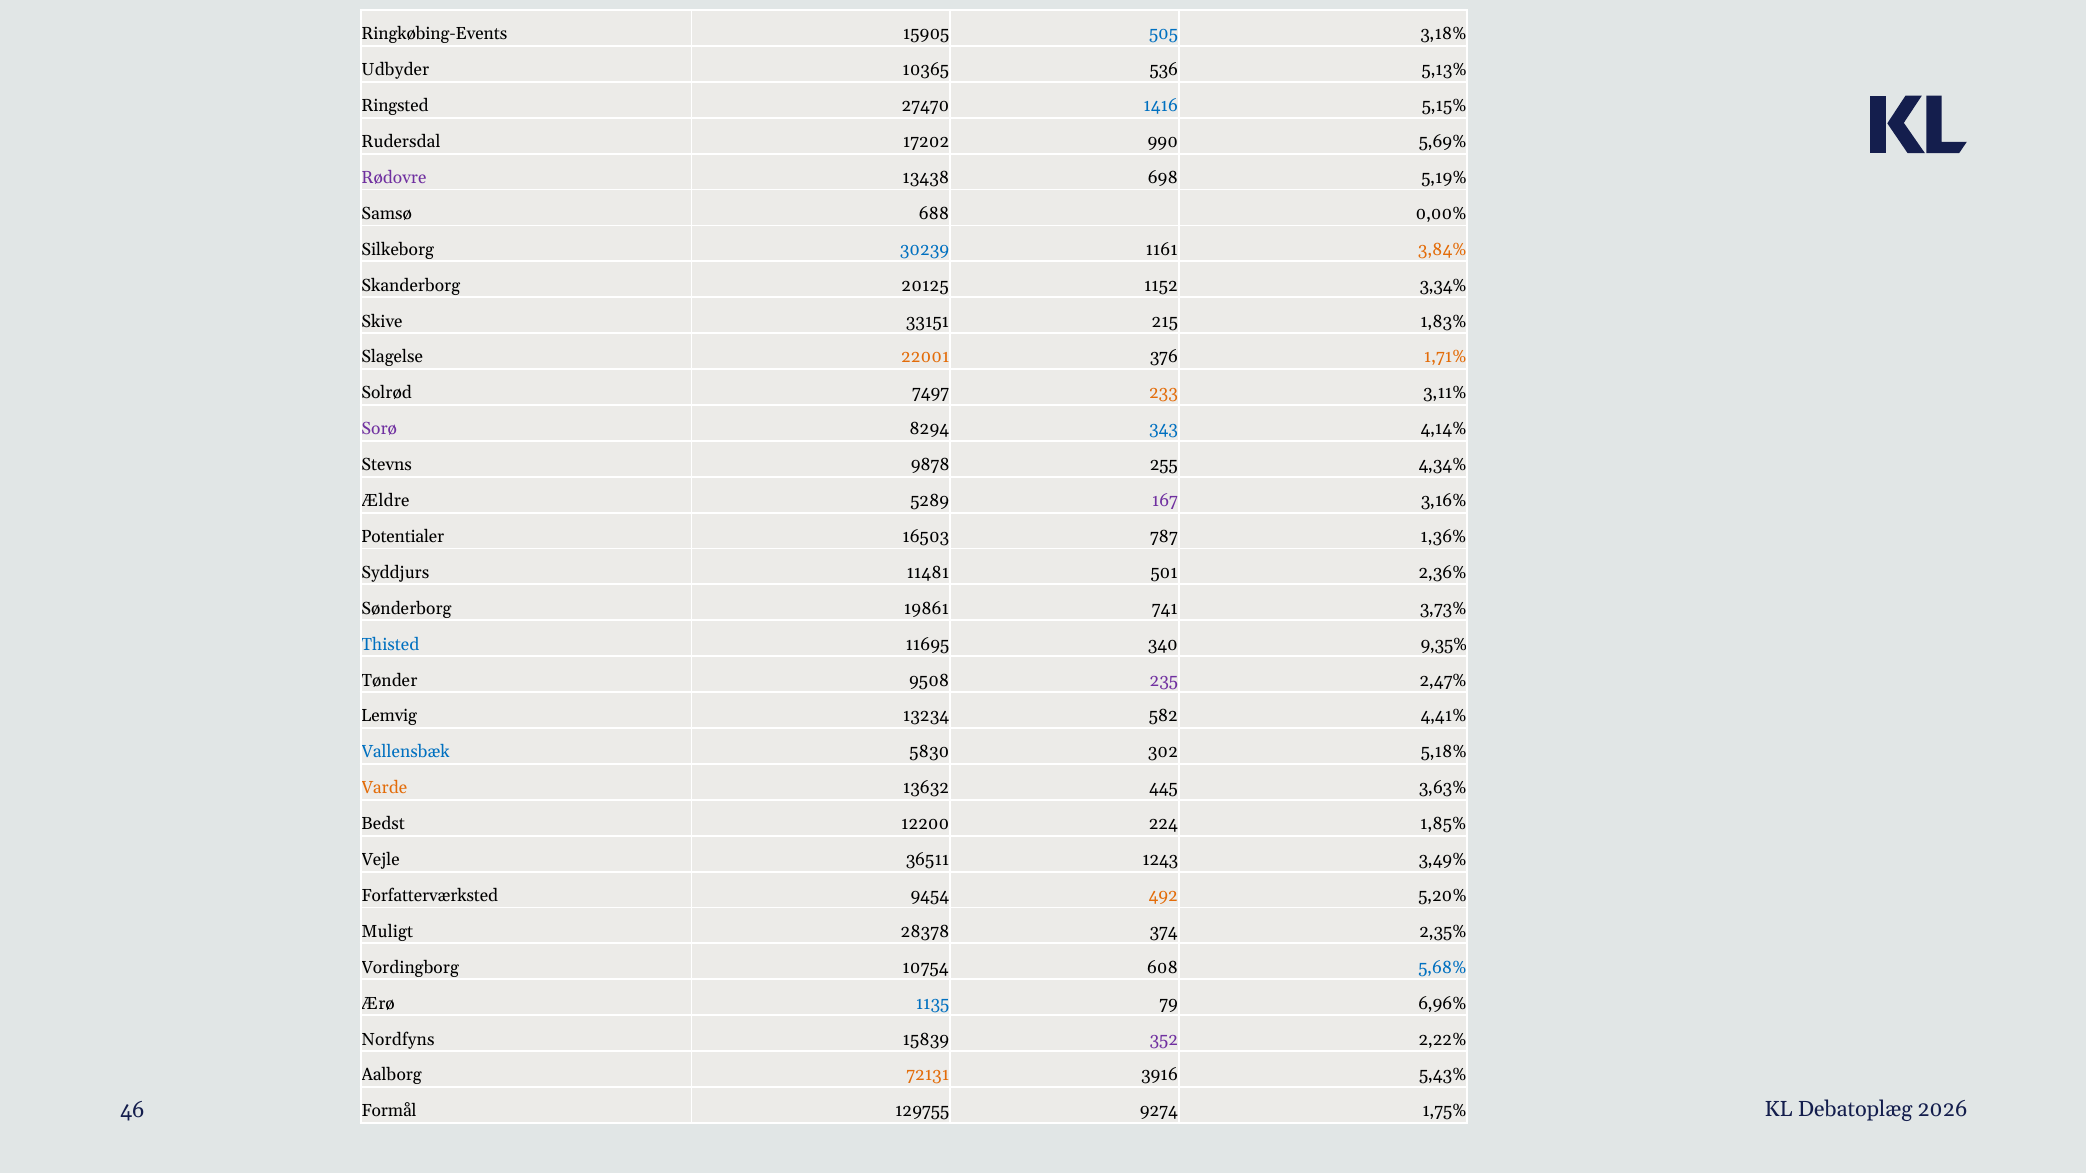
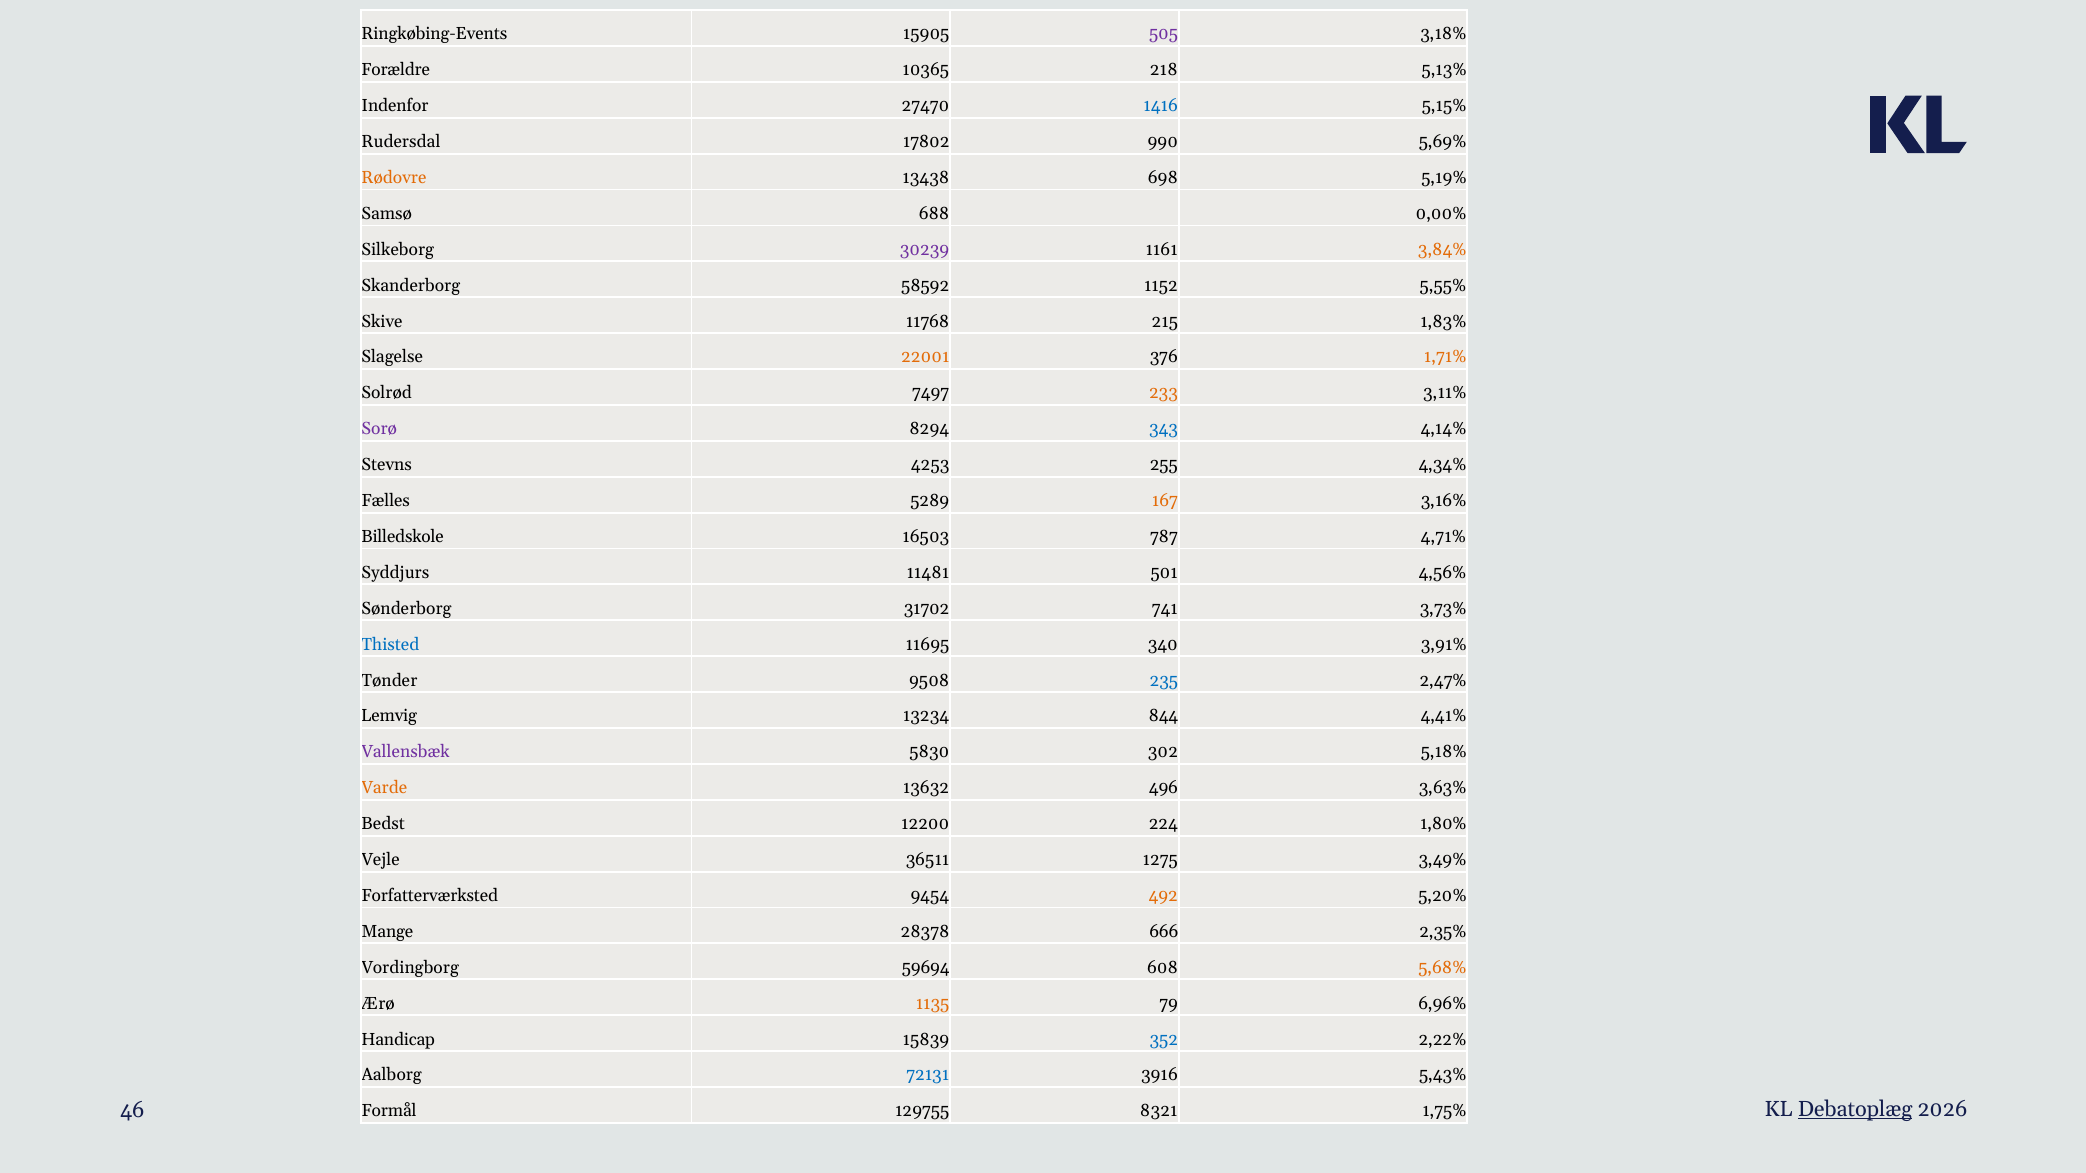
505 colour: blue -> purple (1164, 34)
Udbyder: Udbyder -> Forældre (396, 70)
536: 536 -> 218 (1164, 70)
Ringsted: Ringsted -> Indenfor (395, 106)
17202: 17202 -> 17802 (926, 142)
Rødovre colour: purple -> orange (394, 178)
30239 colour: blue -> purple (925, 250)
20125: 20125 -> 58592 (925, 286)
3,34%: 3,34% -> 5,55% (1443, 286)
33151: 33151 -> 11768 (928, 321)
9878: 9878 -> 4253 (930, 465)
Ældre: Ældre -> Fælles (386, 501)
167 colour: purple -> orange (1165, 501)
Potentialer: Potentialer -> Billedskole (403, 537)
1,36%: 1,36% -> 4,71% (1443, 537)
2,36%: 2,36% -> 4,56% (1442, 573)
19861: 19861 -> 31702 (927, 609)
9,35%: 9,35% -> 3,91% (1444, 645)
235 colour: purple -> blue (1164, 681)
582: 582 -> 844 (1163, 716)
Vallensbæk colour: blue -> purple (406, 752)
445: 445 -> 496 (1163, 788)
1,85%: 1,85% -> 1,80% (1443, 824)
1243: 1243 -> 1275 (1160, 860)
Muligt: Muligt -> Mange (387, 932)
374: 374 -> 666 (1164, 932)
10754: 10754 -> 59694 (926, 968)
5,68% colour: blue -> orange (1442, 968)
1135 colour: blue -> orange (933, 1004)
Nordfyns: Nordfyns -> Handicap (398, 1040)
352 colour: purple -> blue (1164, 1040)
72131 colour: orange -> blue (928, 1076)
Debatoplæg underline: none -> present (1855, 1110)
9274: 9274 -> 8321 (1159, 1111)
